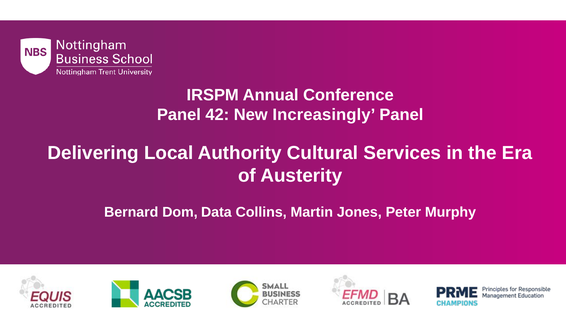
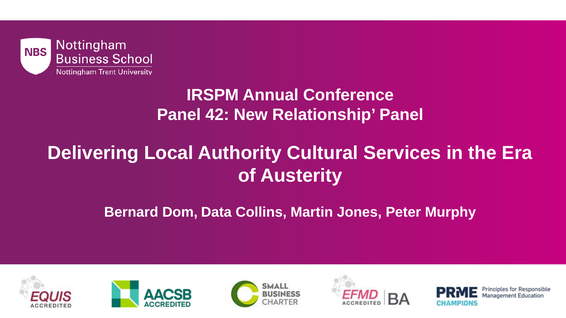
Increasingly: Increasingly -> Relationship (324, 115)
